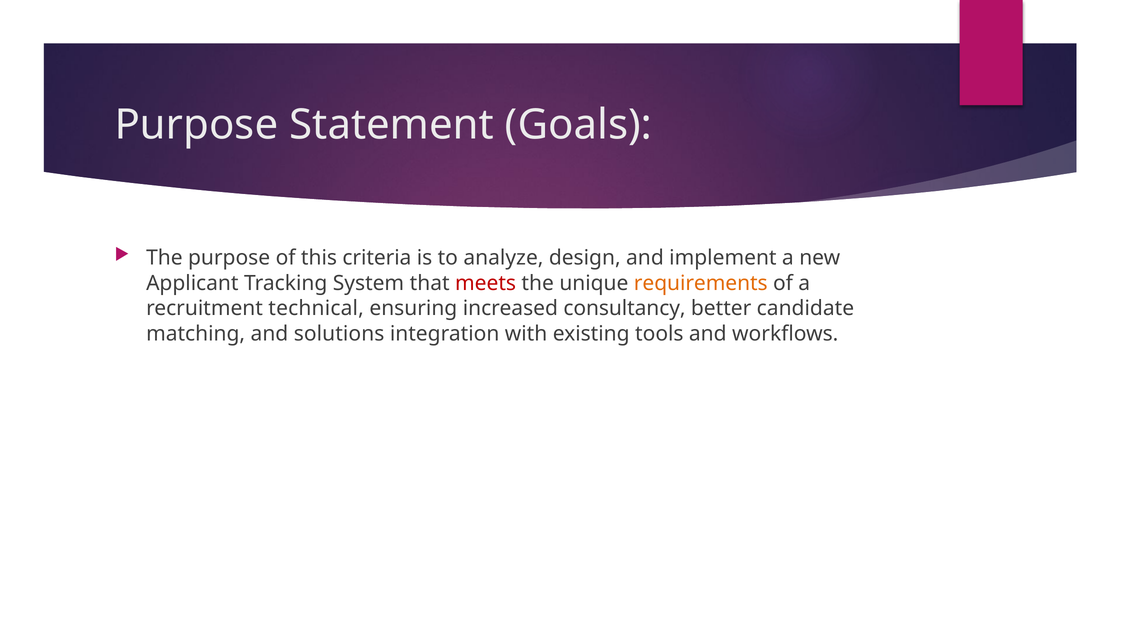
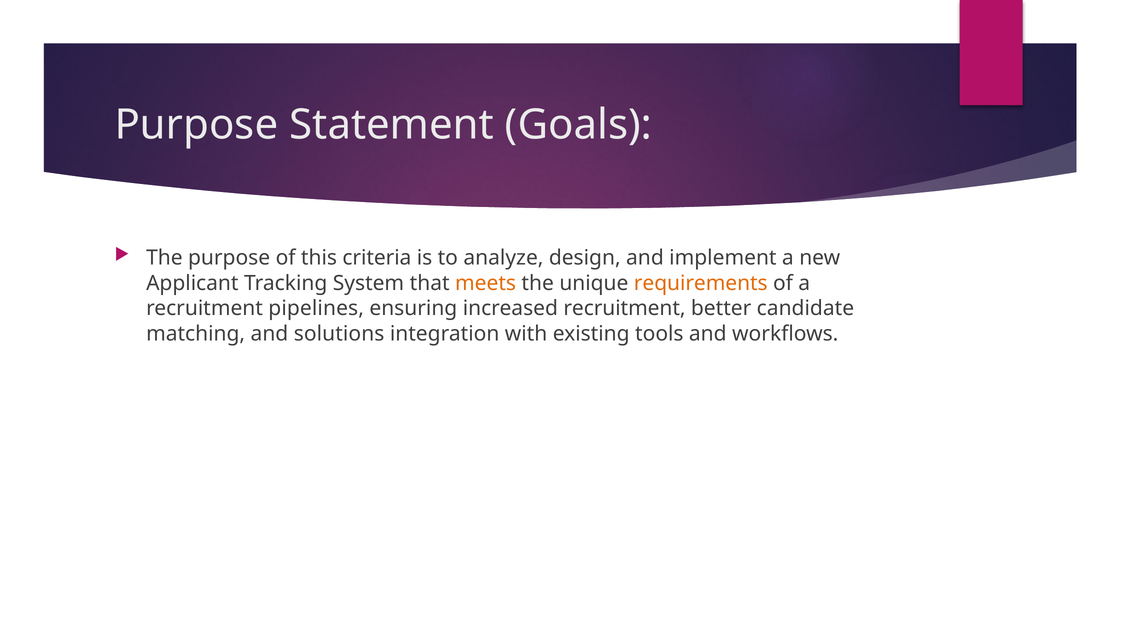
meets colour: red -> orange (486, 283)
technical: technical -> pipelines (316, 308)
increased consultancy: consultancy -> recruitment (624, 308)
